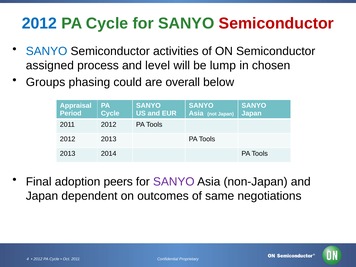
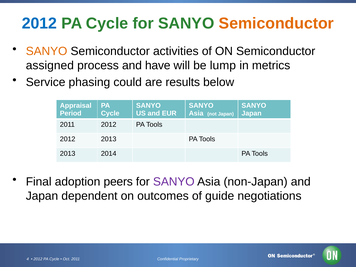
Semiconductor colour: red -> orange (276, 23)
SANYO colour: blue -> orange (47, 51)
level: level -> have (158, 66)
chosen: chosen -> metrics (271, 66)
Groups: Groups -> Service (46, 82)
overall: overall -> results (183, 82)
same: same -> guide (220, 196)
